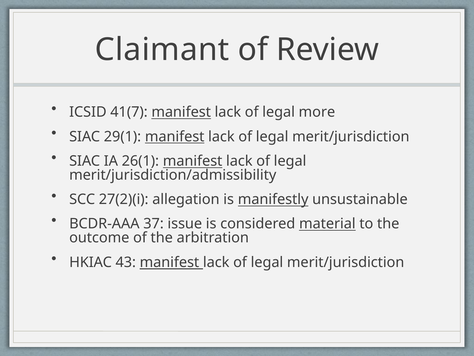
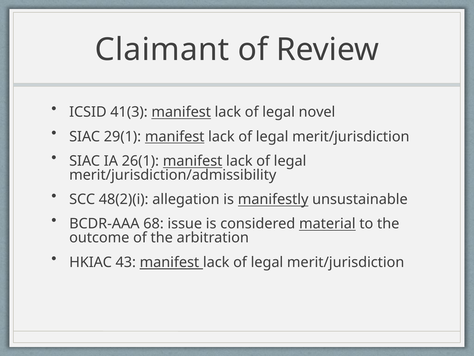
41(7: 41(7 -> 41(3 (129, 112)
more: more -> novel (317, 112)
27(2)(i: 27(2)(i -> 48(2)(i (124, 199)
37: 37 -> 68 (154, 224)
